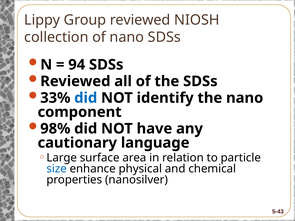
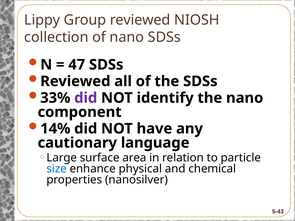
94: 94 -> 47 (77, 65)
did colour: blue -> purple (86, 98)
98%: 98% -> 14% (55, 129)
